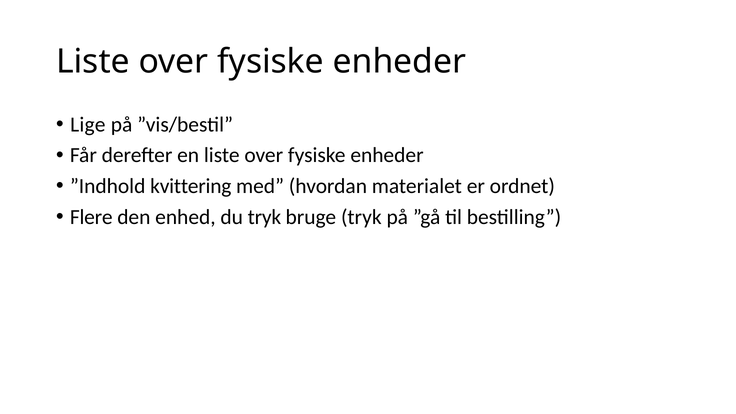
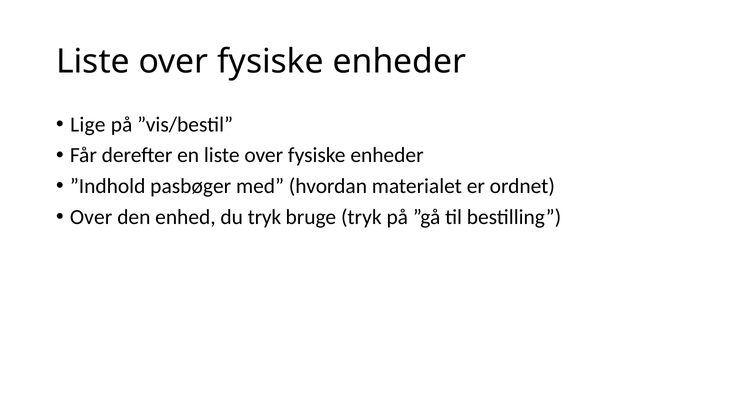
kvittering: kvittering -> pasbøger (191, 186)
Flere: Flere -> Over (91, 217)
